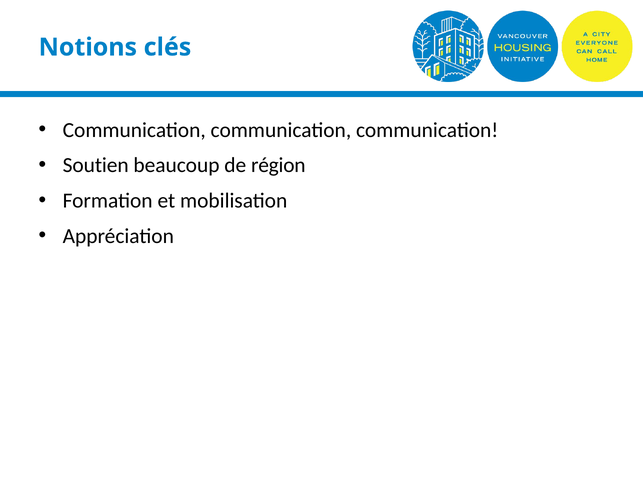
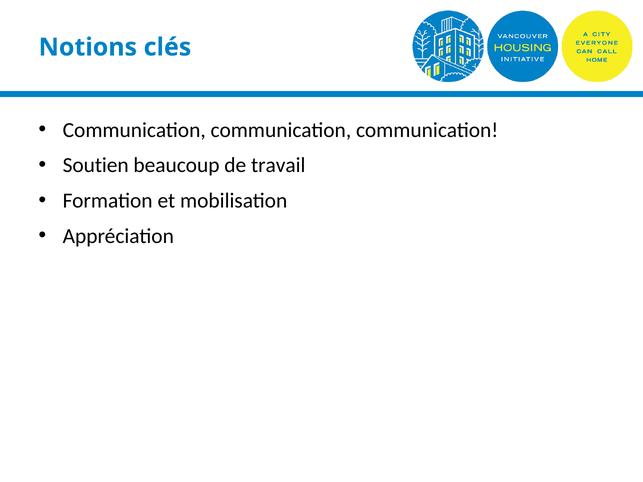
région: région -> travail (278, 165)
